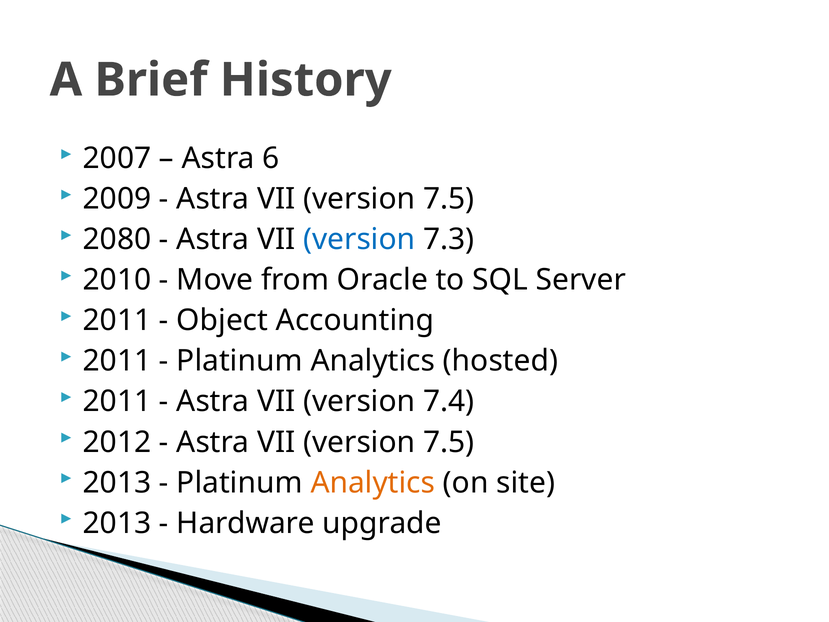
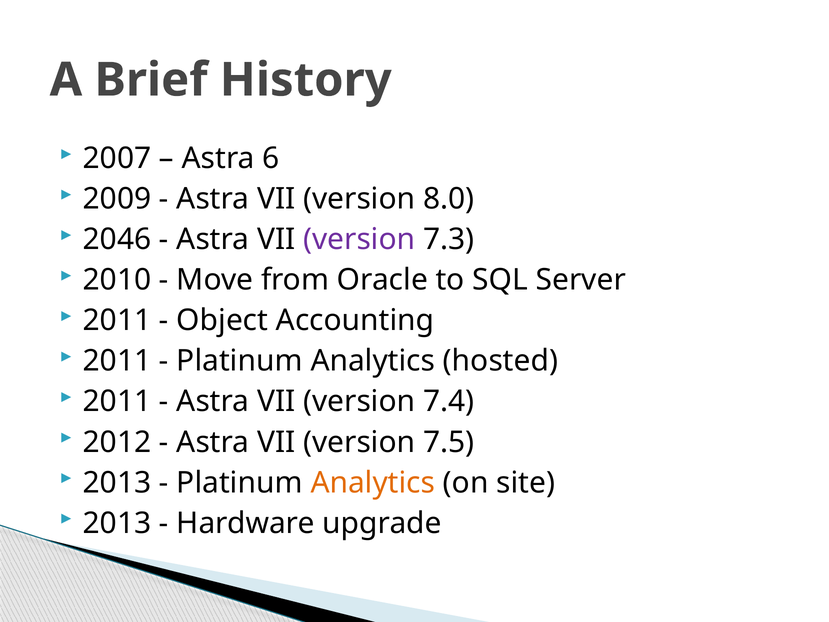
7.5: 7.5 -> 8.0 (449, 199)
2080: 2080 -> 2046 (117, 239)
version colour: blue -> purple (359, 239)
